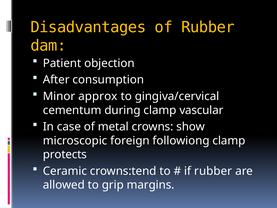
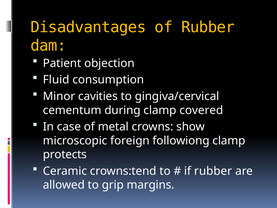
After: After -> Fluid (56, 80)
approx: approx -> cavities (98, 96)
vascular: vascular -> covered (201, 110)
